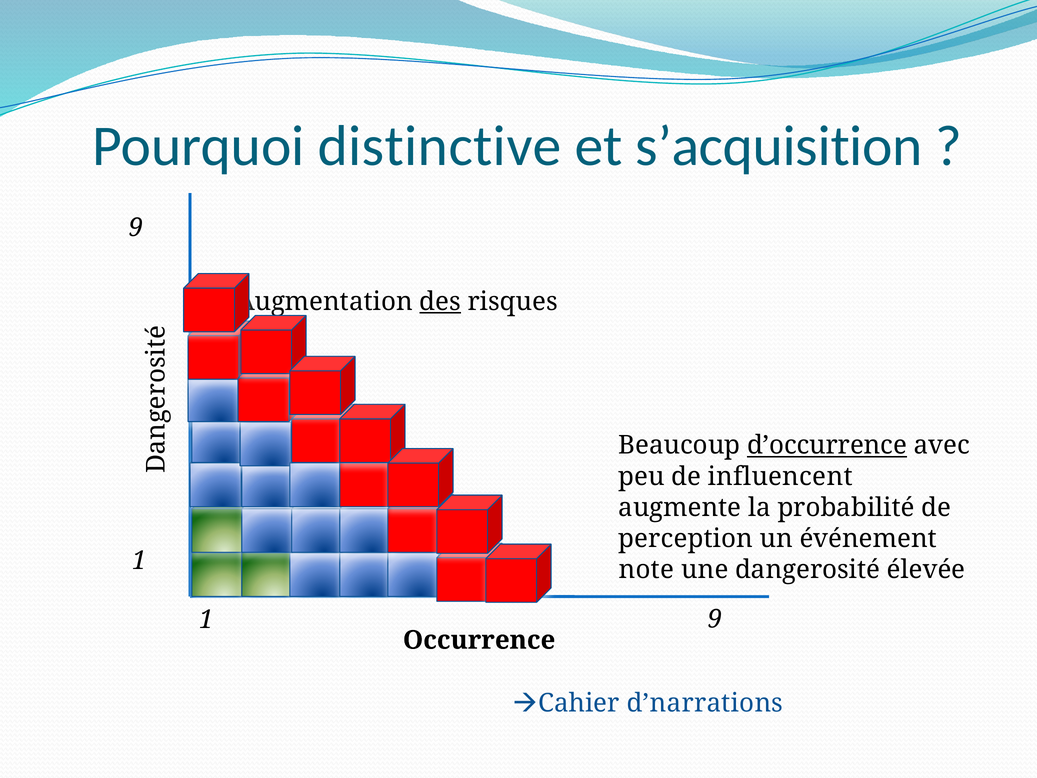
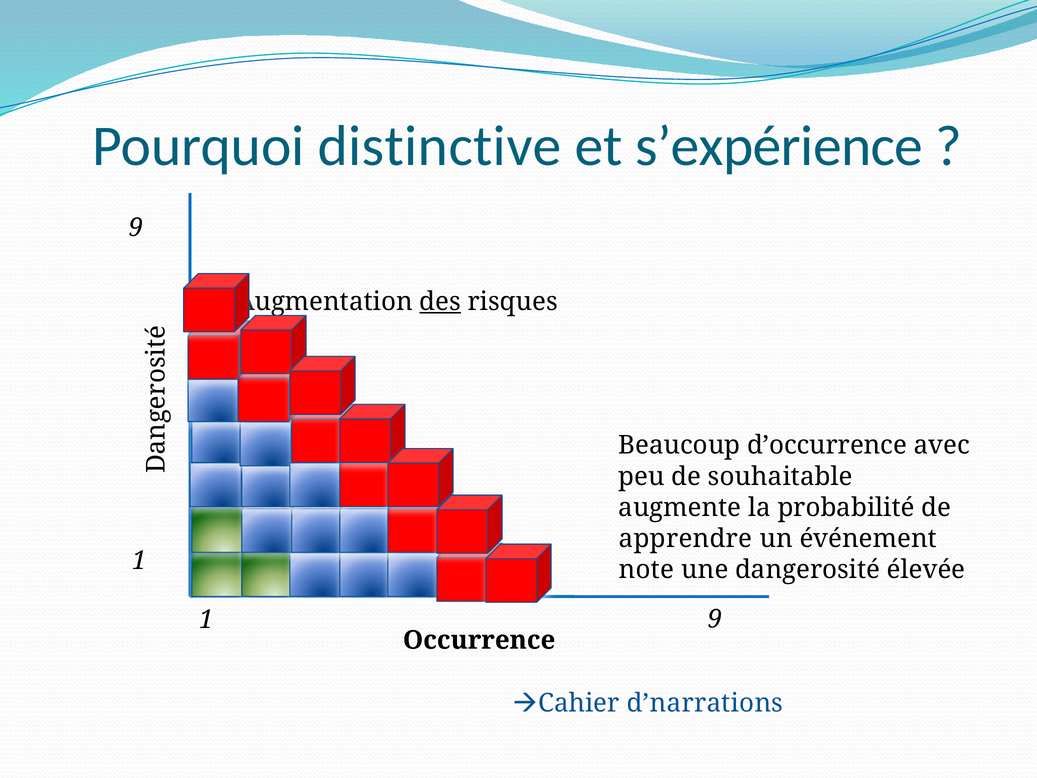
s’acquisition: s’acquisition -> s’expérience (779, 146)
d’occurrence underline: present -> none (827, 445)
influencent: influencent -> souhaitable (780, 476)
perception: perception -> apprendre (686, 539)
